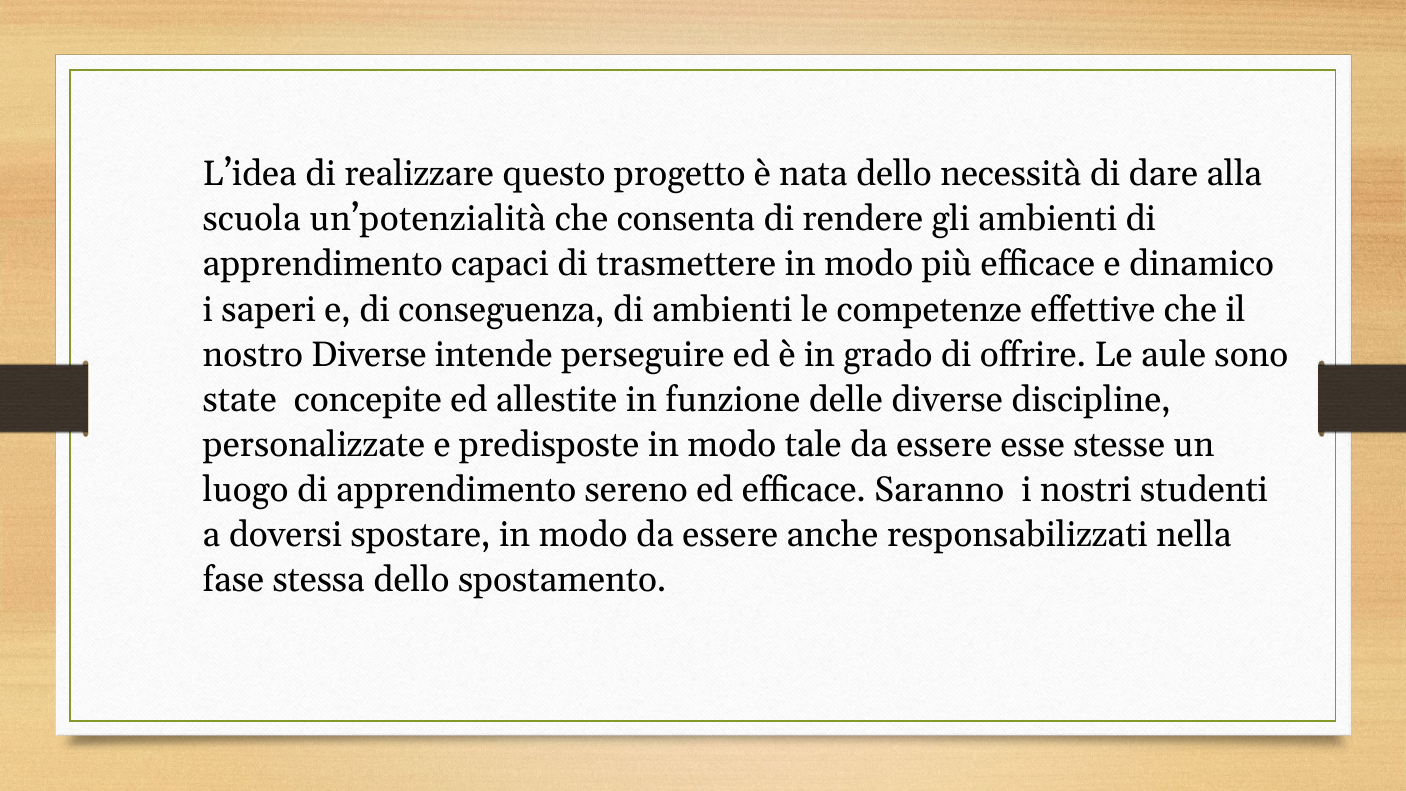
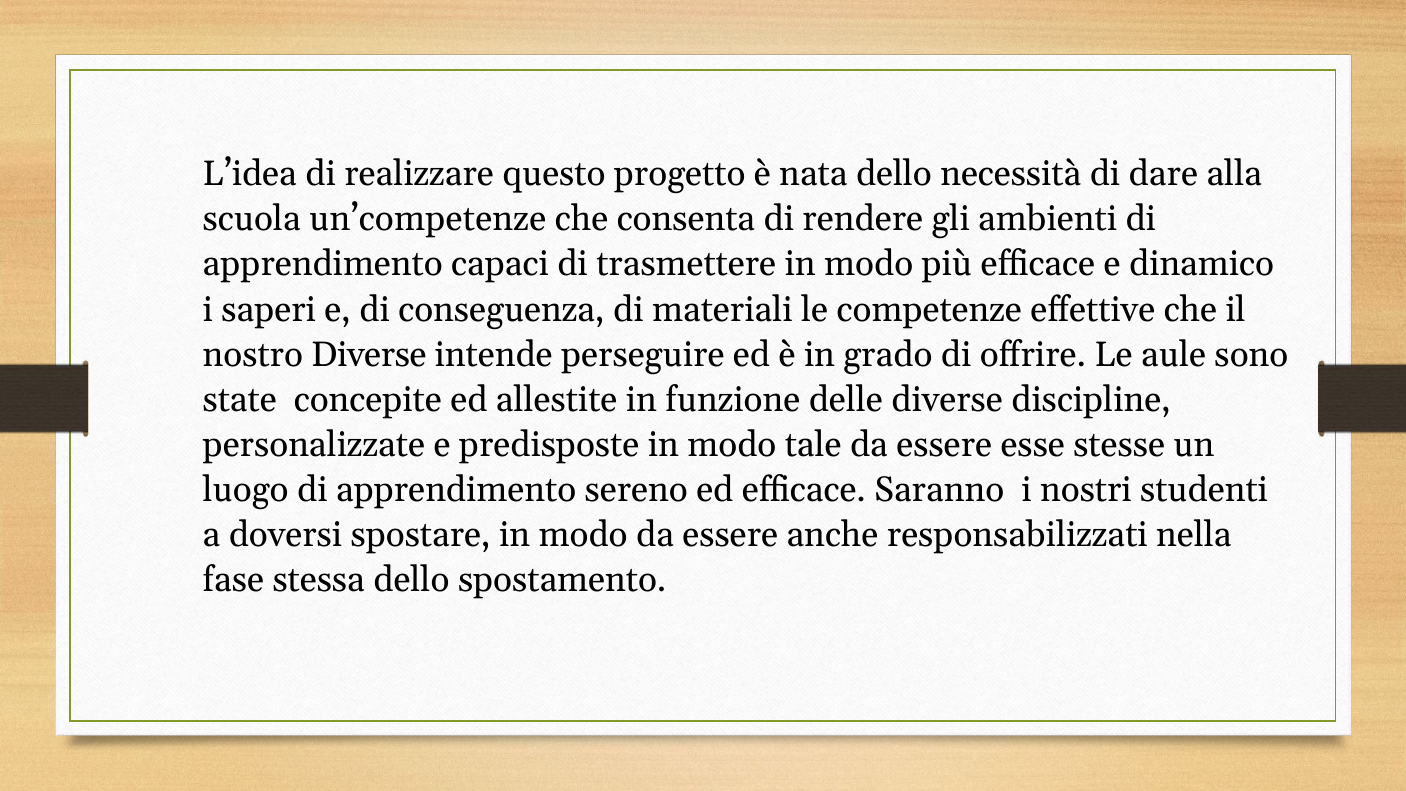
un’potenzialità: un’potenzialità -> un’competenze (428, 219)
di ambienti: ambienti -> materiali (722, 309)
